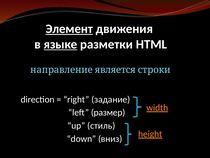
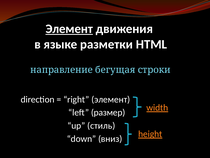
языке underline: present -> none (60, 44)
является: является -> бегущая (115, 70)
right задание: задание -> элемент (111, 99)
